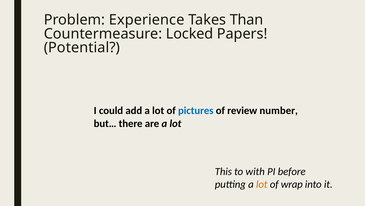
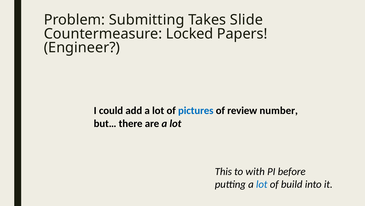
Experience: Experience -> Submitting (147, 20)
Than: Than -> Slide (246, 20)
Potential: Potential -> Engineer (82, 48)
lot colour: orange -> blue (262, 184)
wrap: wrap -> build (292, 184)
